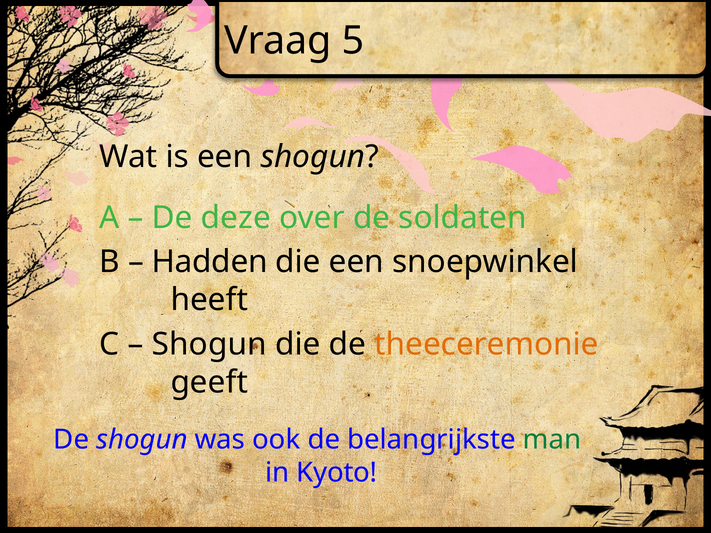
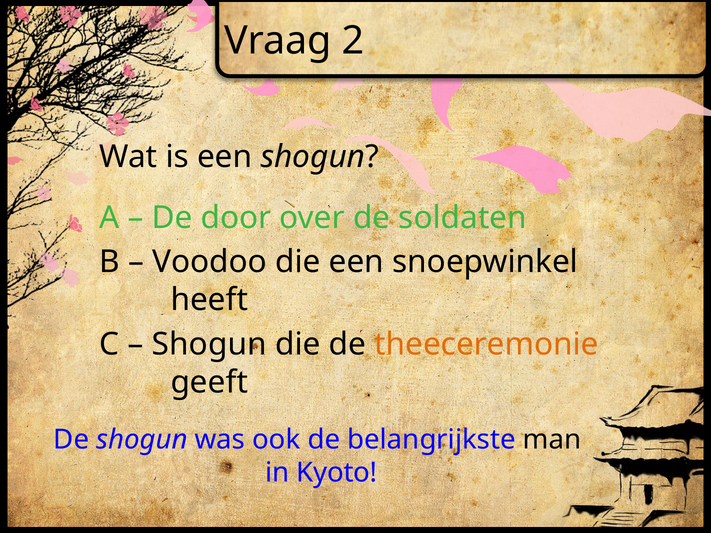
5: 5 -> 2 (353, 41)
deze: deze -> door (236, 218)
Hadden: Hadden -> Voodoo (210, 262)
man colour: green -> black (552, 440)
